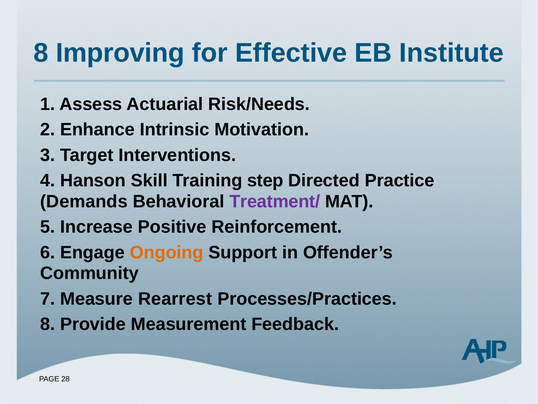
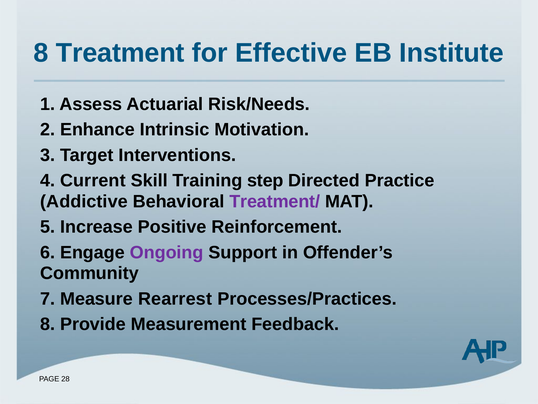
Improving: Improving -> Treatment (120, 53)
Hanson: Hanson -> Current (93, 180)
Demands: Demands -> Addictive (84, 201)
Ongoing colour: orange -> purple (167, 252)
